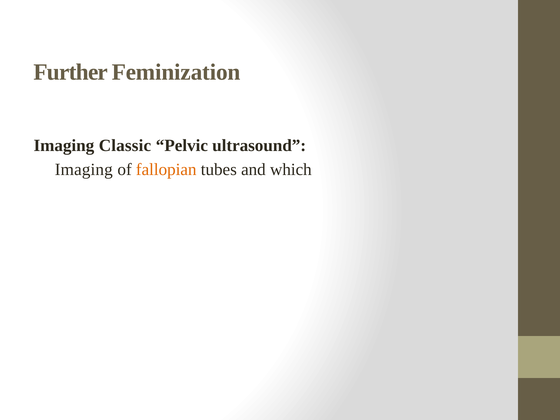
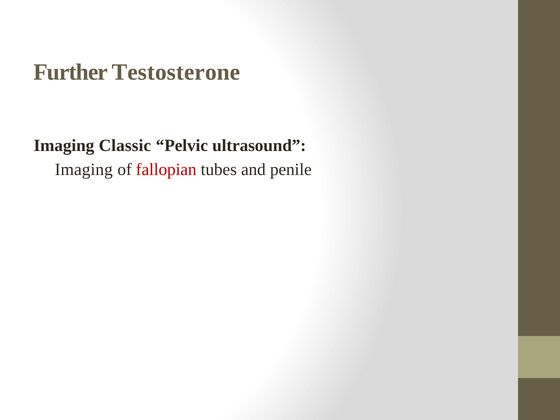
Feminization: Feminization -> Testosterone (176, 72)
fallopian colour: orange -> red (166, 169)
which: which -> penile (291, 169)
